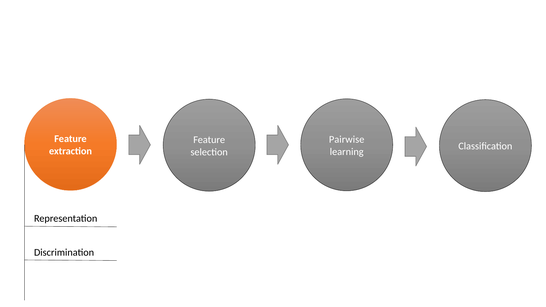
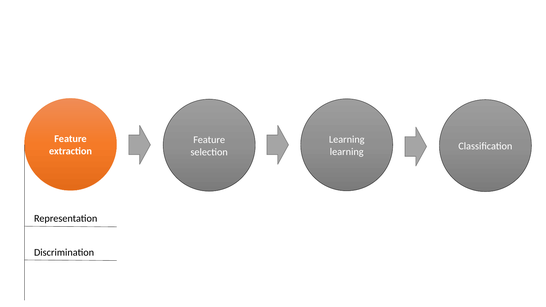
Pairwise: Pairwise -> Learning (347, 139)
